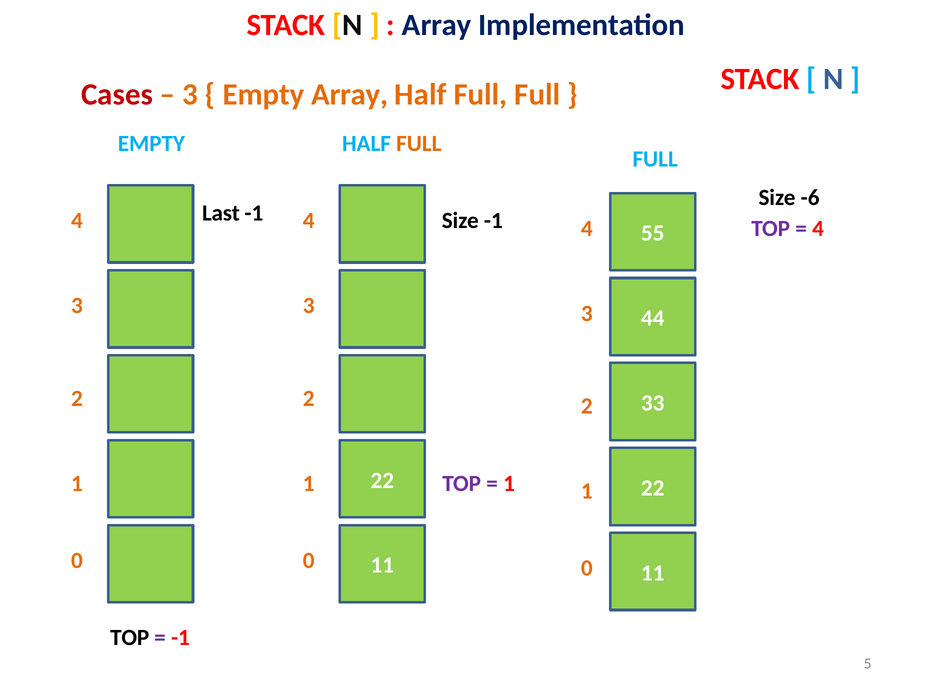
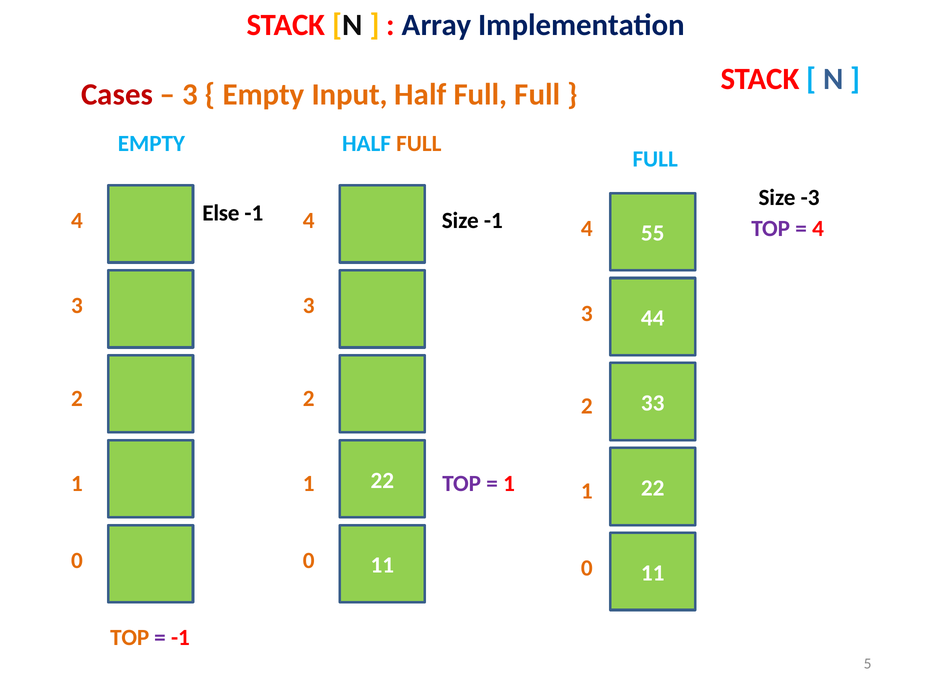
Empty Array: Array -> Input (350, 95)
-6: -6 -> -3 (810, 198)
Last: Last -> Else (221, 213)
TOP colour: black -> orange (130, 638)
